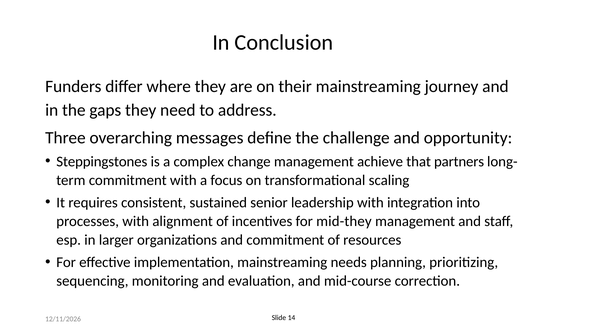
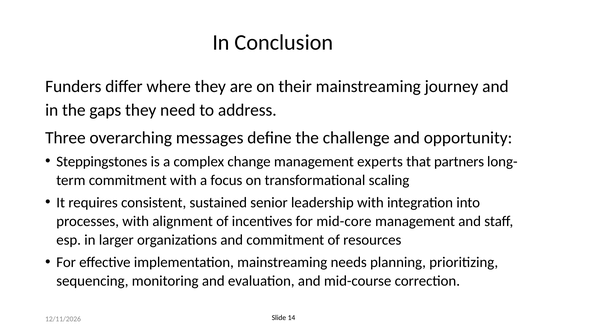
achieve: achieve -> experts (380, 161)
mid-they: mid-they -> mid-core (344, 221)
